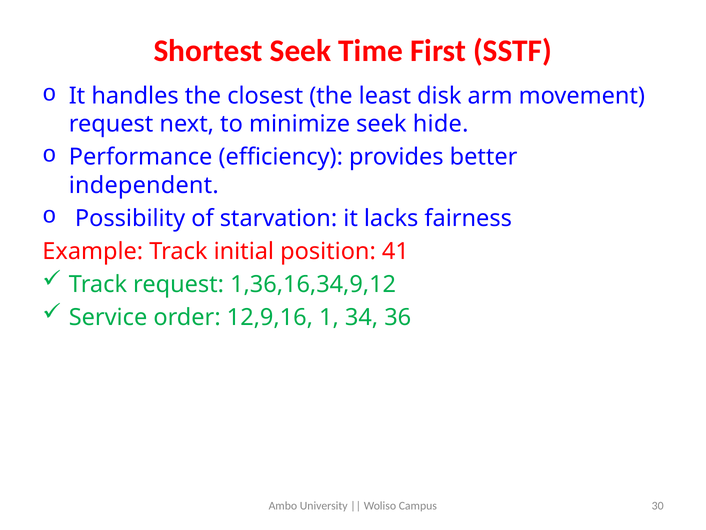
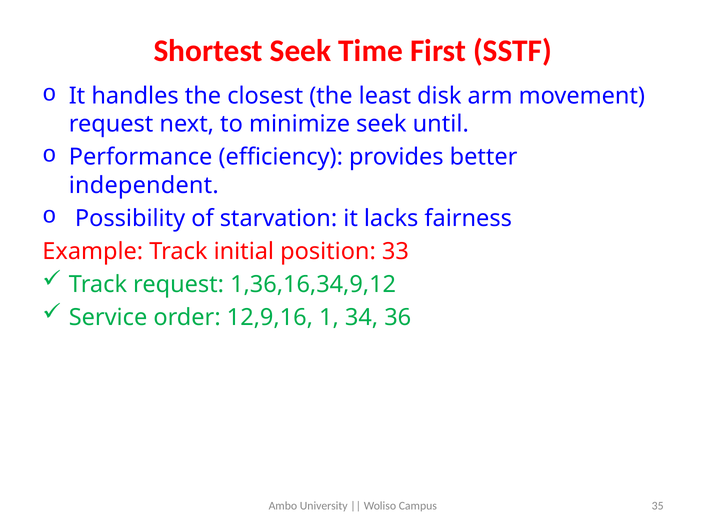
hide: hide -> until (441, 124)
41: 41 -> 33 (395, 251)
30: 30 -> 35 (658, 506)
